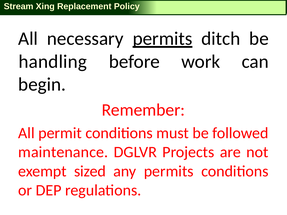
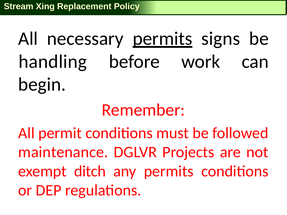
ditch: ditch -> signs (221, 39)
sized: sized -> ditch (90, 171)
